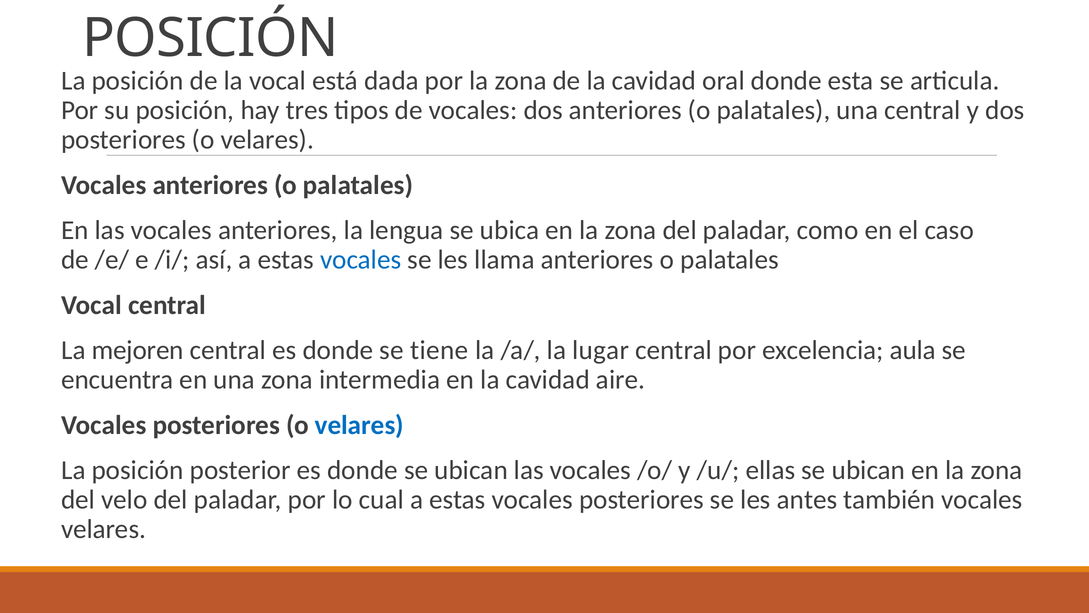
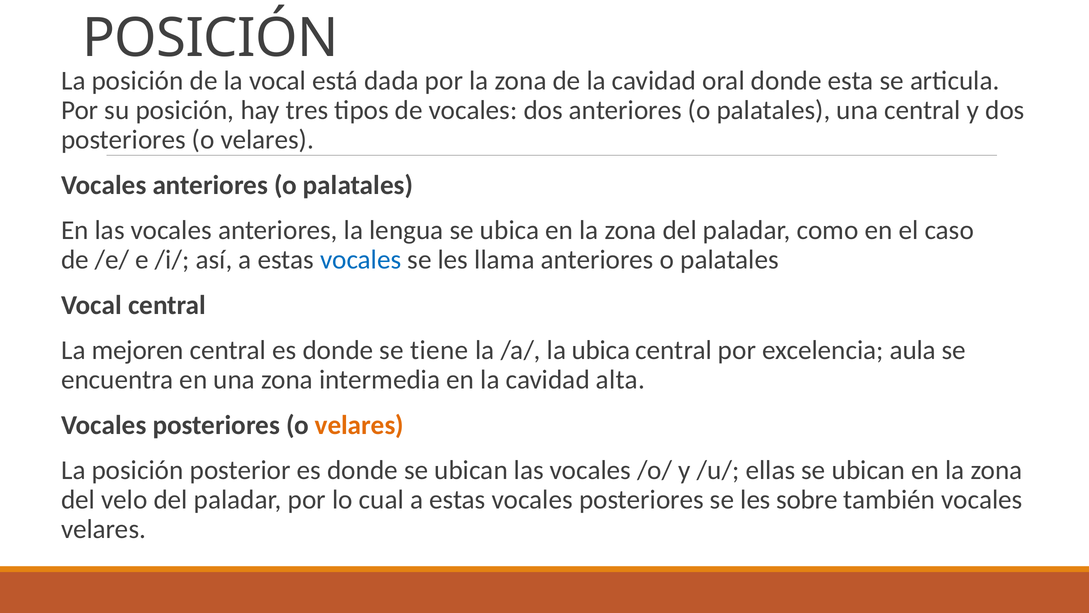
la lugar: lugar -> ubica (601, 350)
aire: aire -> alta (621, 379)
velares colour: blue -> orange (359, 425)
antes: antes -> sobre (807, 499)
